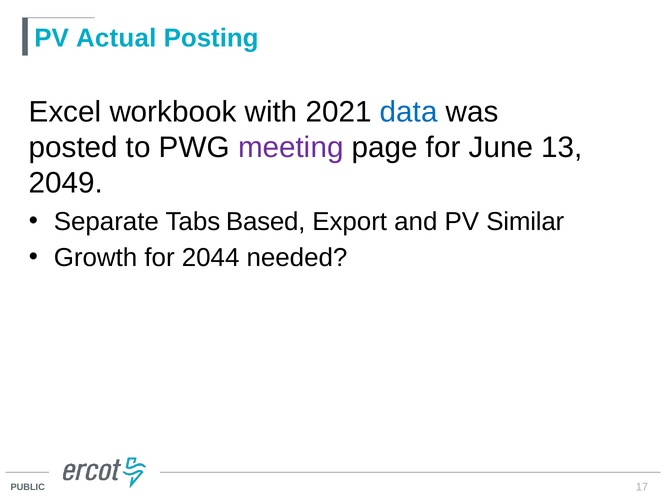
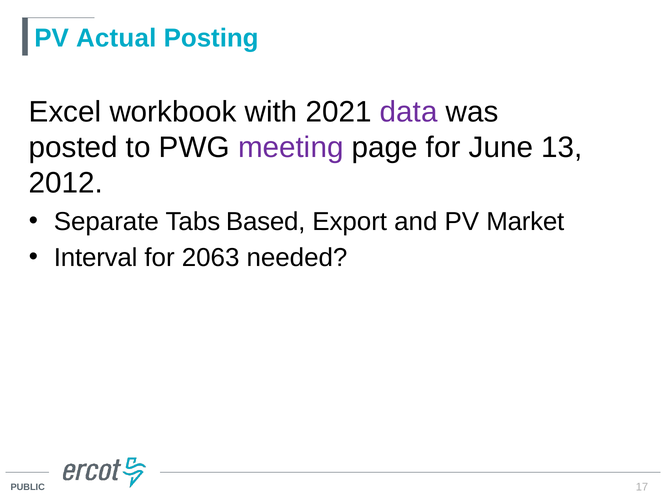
data colour: blue -> purple (409, 112)
2049: 2049 -> 2012 (66, 183)
Similar: Similar -> Market (525, 222)
Growth: Growth -> Interval (96, 258)
2044: 2044 -> 2063 (211, 258)
